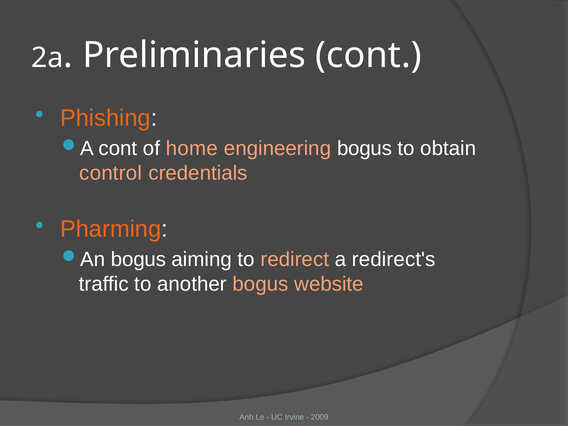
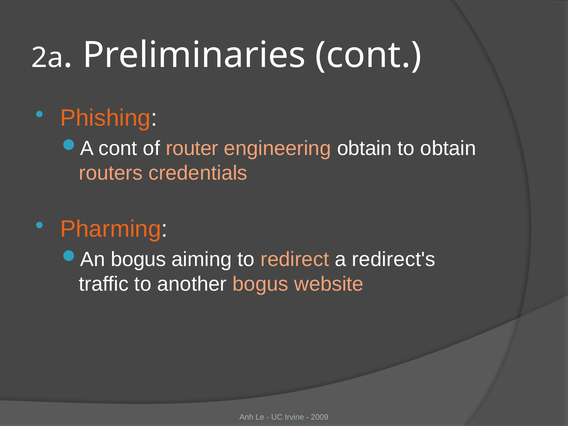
home: home -> router (192, 148)
engineering bogus: bogus -> obtain (365, 148)
control: control -> routers (111, 173)
